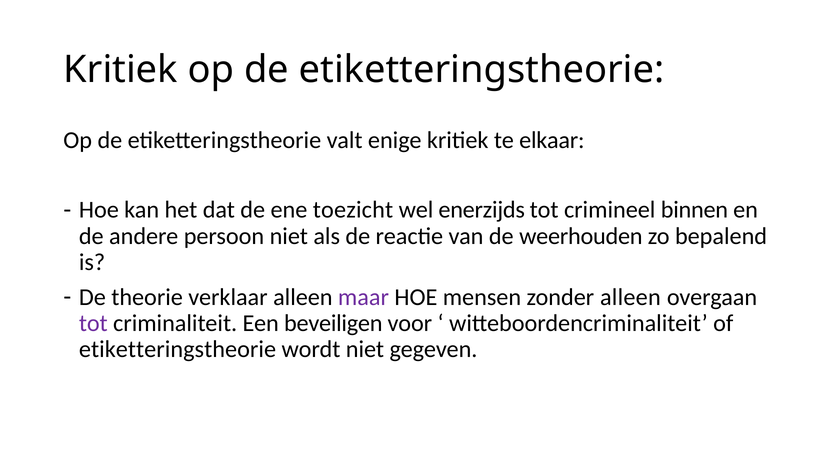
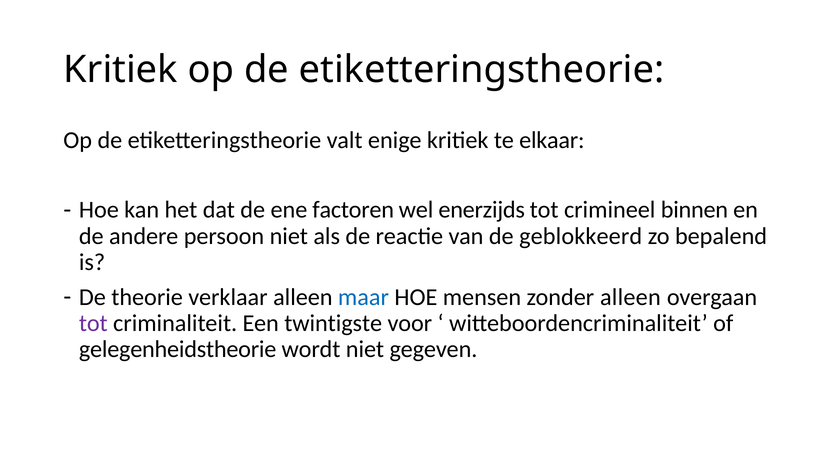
toezicht: toezicht -> factoren (353, 210)
weerhouden: weerhouden -> geblokkeerd (581, 236)
maar colour: purple -> blue (363, 297)
beveiligen: beveiligen -> twintigste (333, 324)
etiketteringstheorie: etiketteringstheorie -> gelegenheidstheorie (178, 350)
